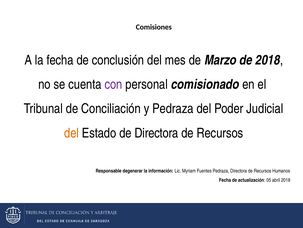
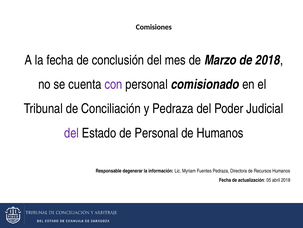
del colour: orange -> purple (72, 133)
de Directora: Directora -> Personal (156, 133)
Recursos: Recursos -> Humanos (220, 133)
